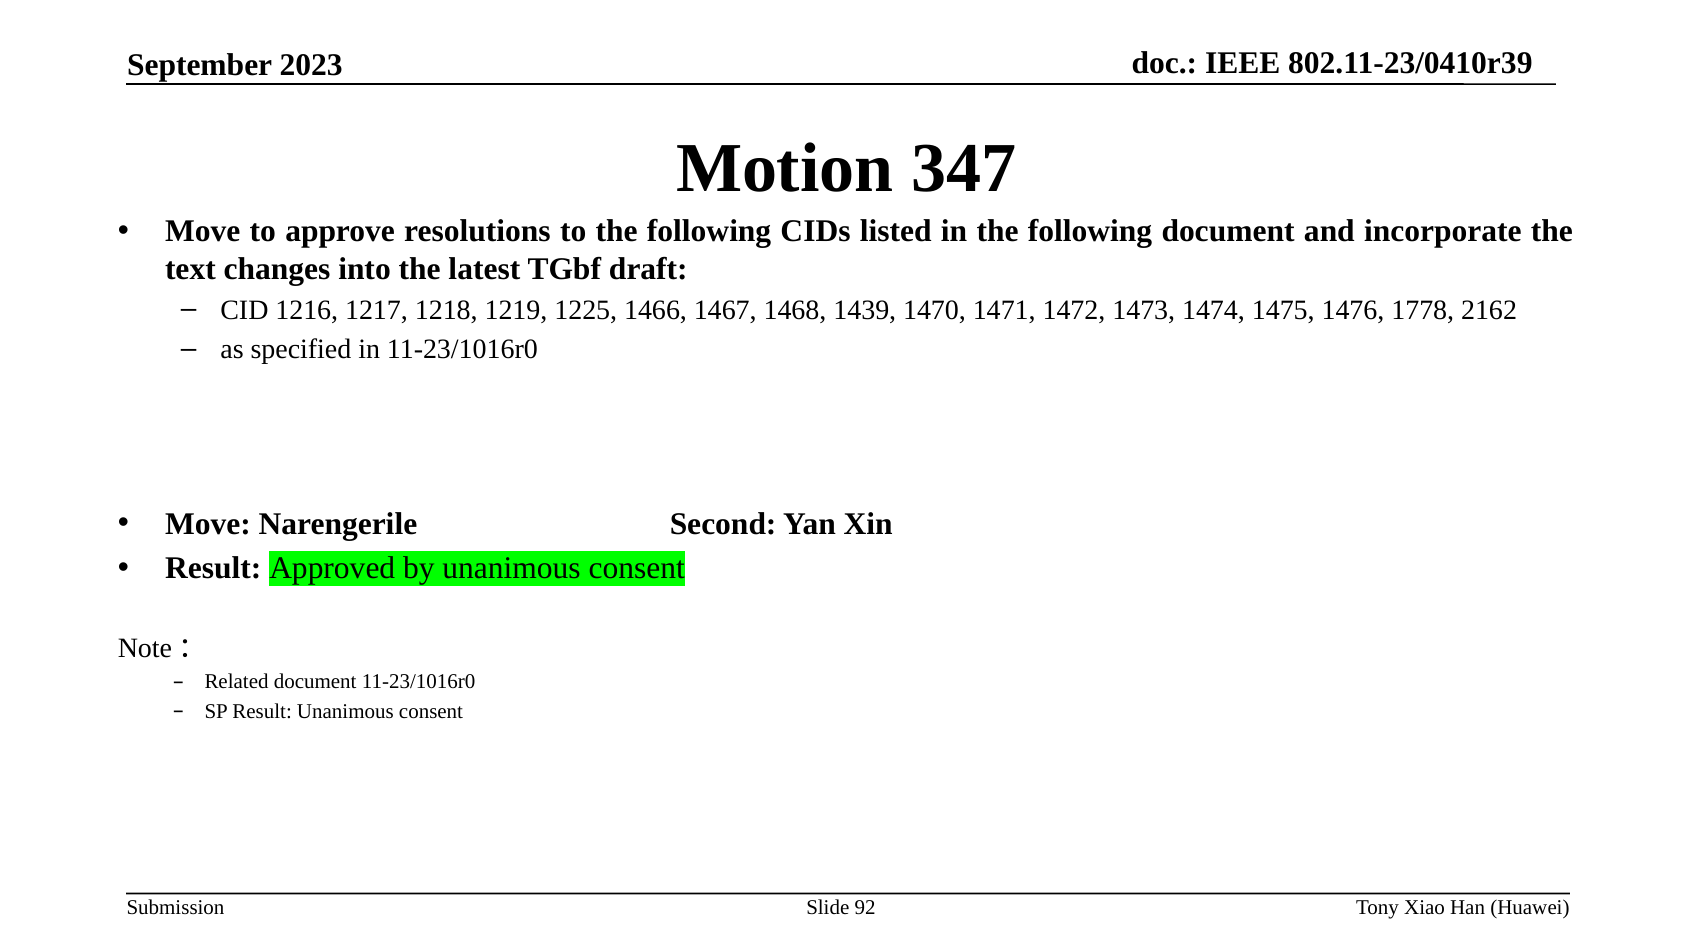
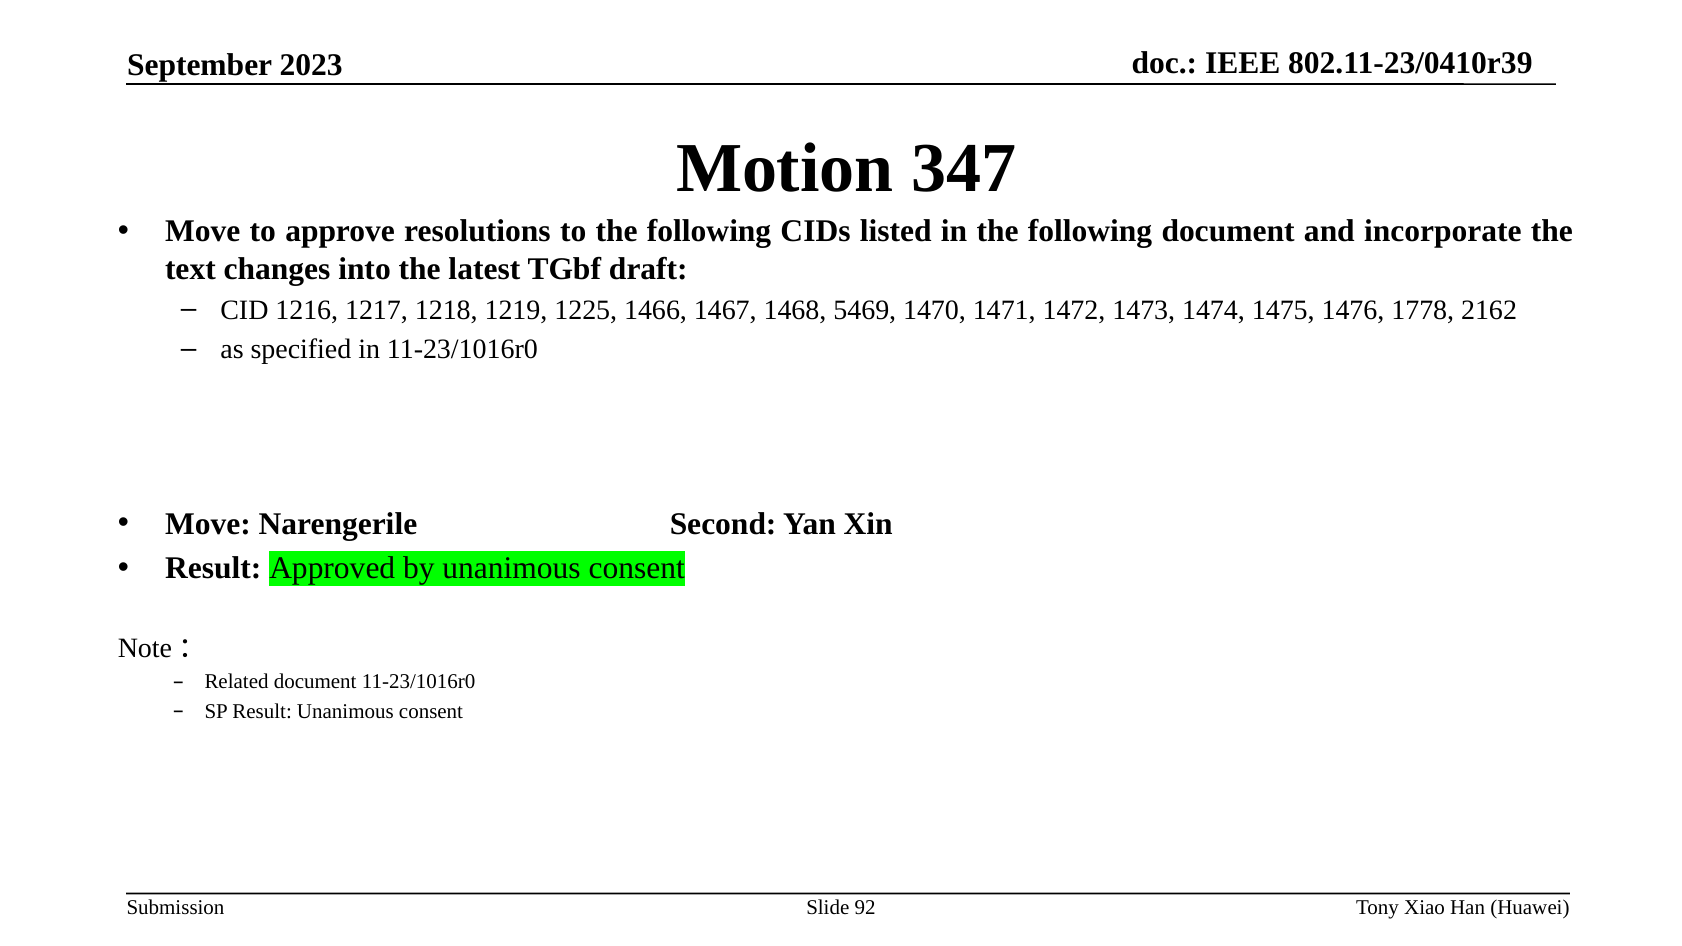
1439: 1439 -> 5469 (865, 310)
